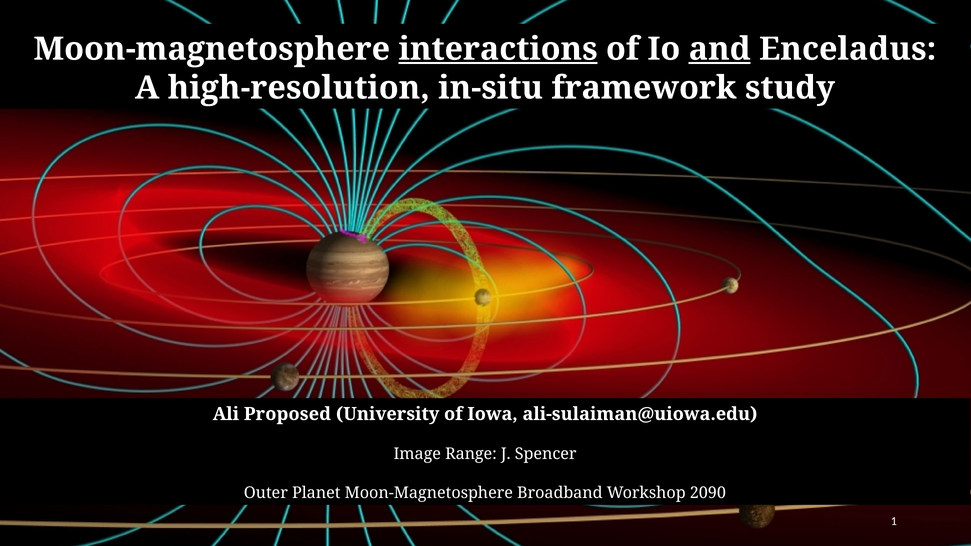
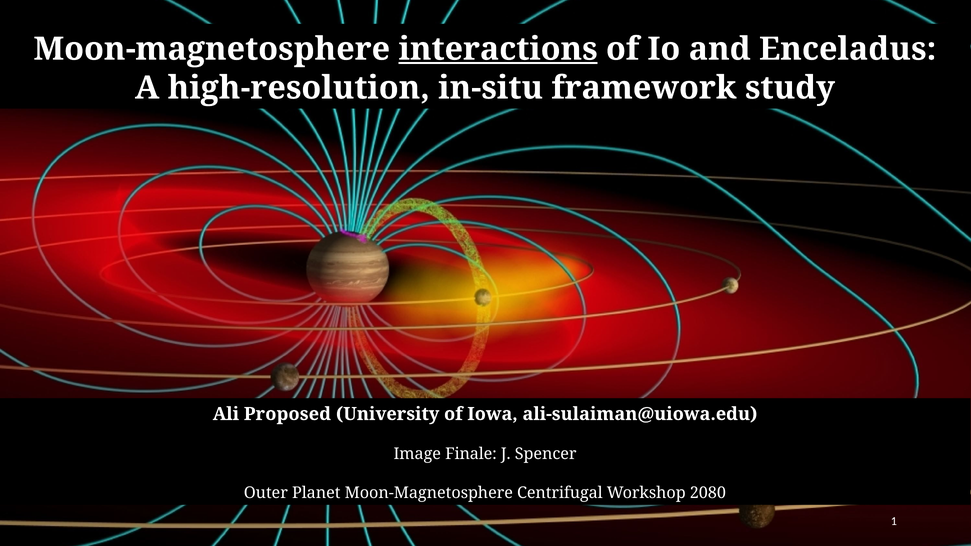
and underline: present -> none (720, 49)
Range: Range -> Finale (471, 454)
Broadband: Broadband -> Centrifugal (560, 493)
2090: 2090 -> 2080 (708, 493)
